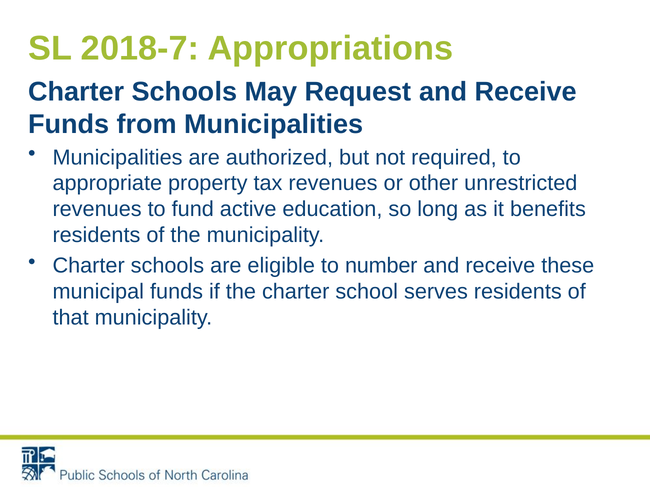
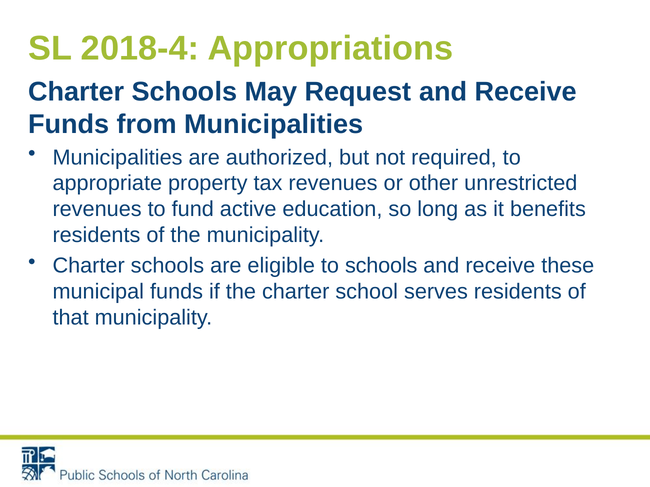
2018-7: 2018-7 -> 2018-4 (140, 48)
to number: number -> schools (381, 266)
